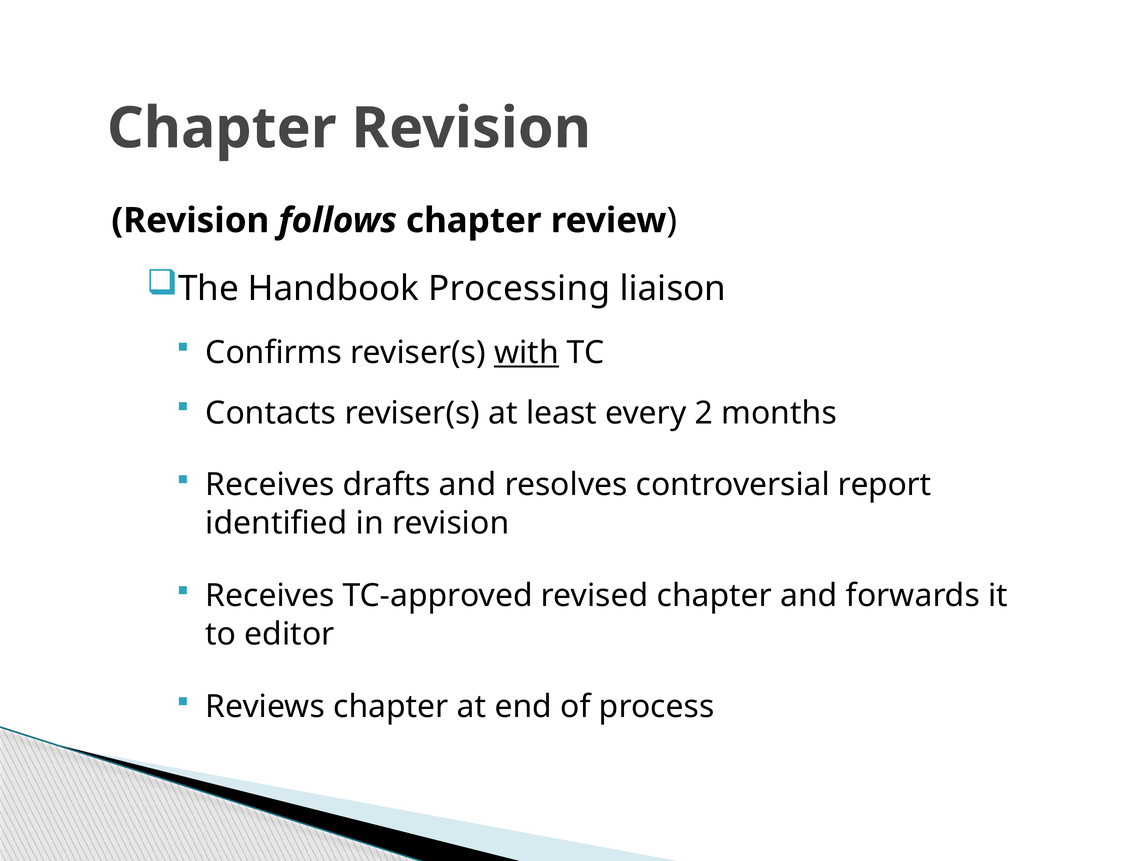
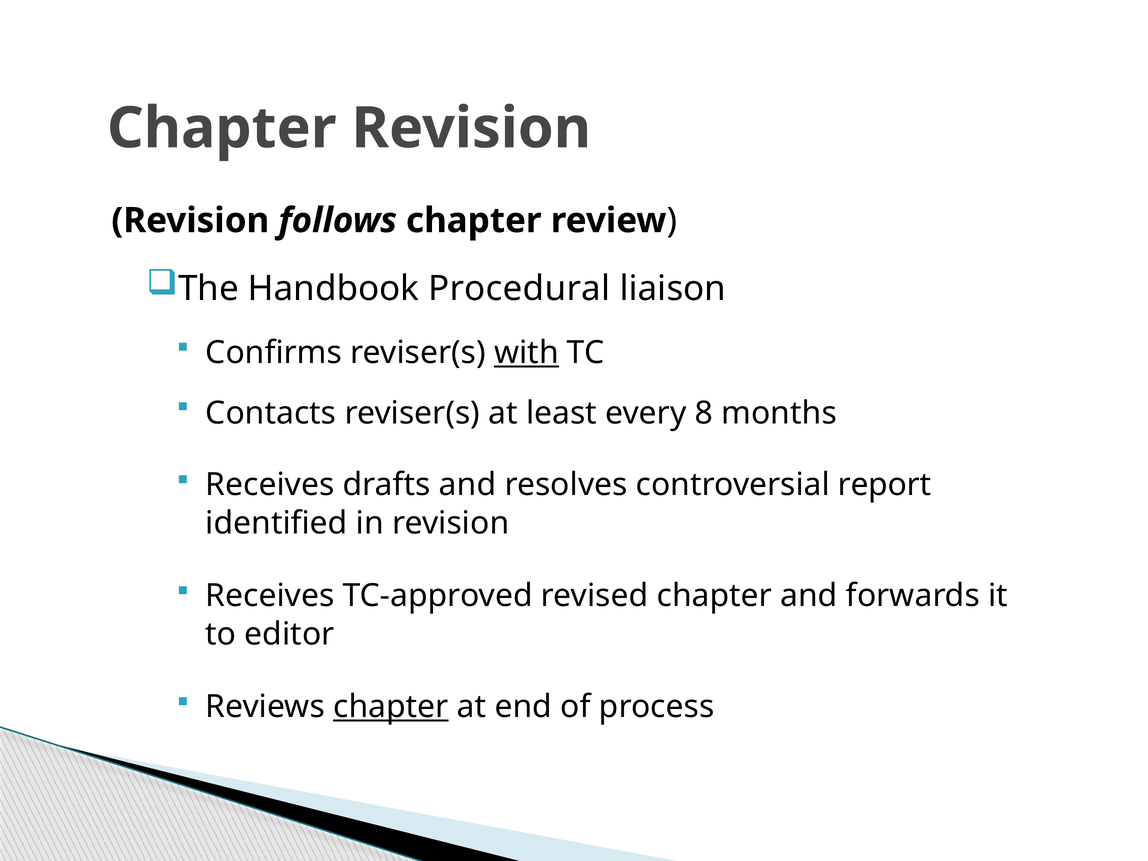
Processing: Processing -> Procedural (519, 289)
2: 2 -> 8 (704, 413)
chapter underline: none -> present (391, 707)
